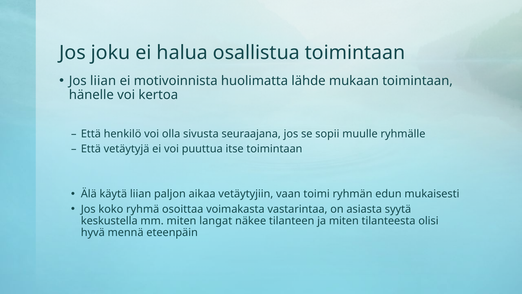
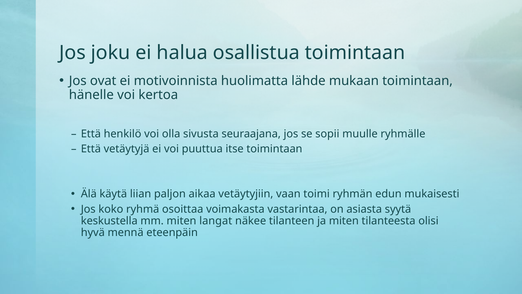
Jos liian: liian -> ovat (103, 81)
